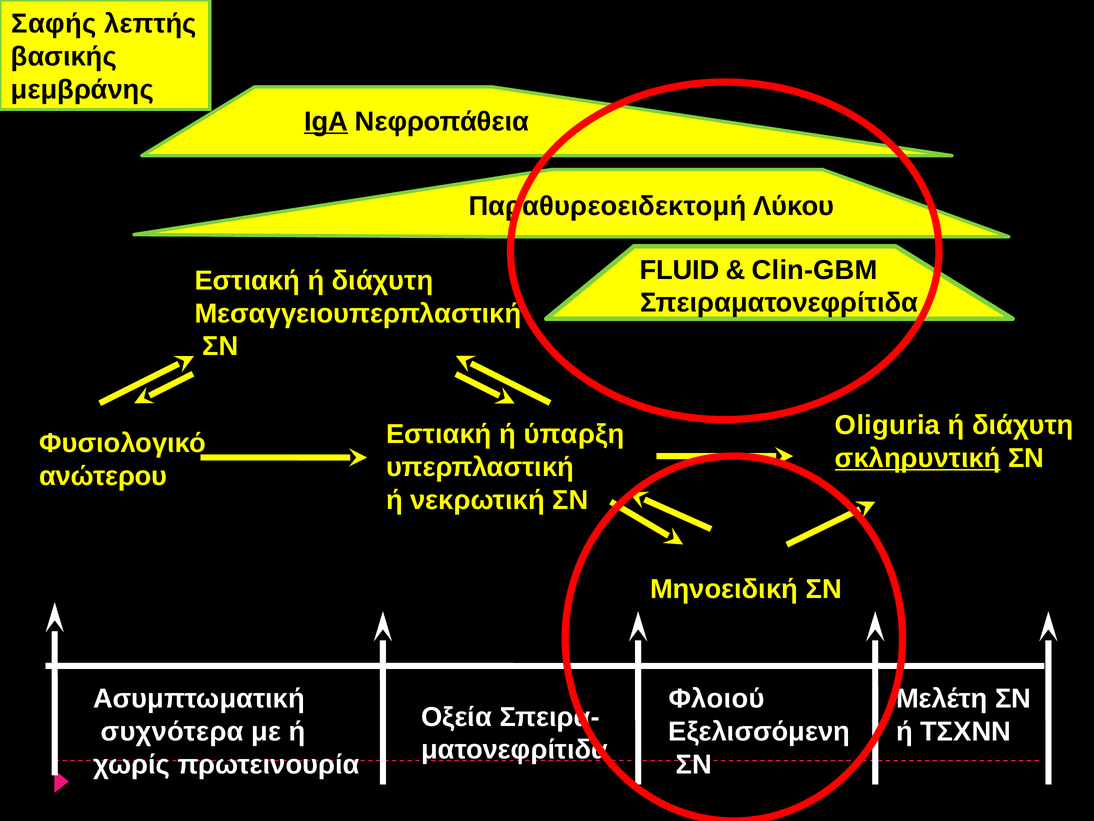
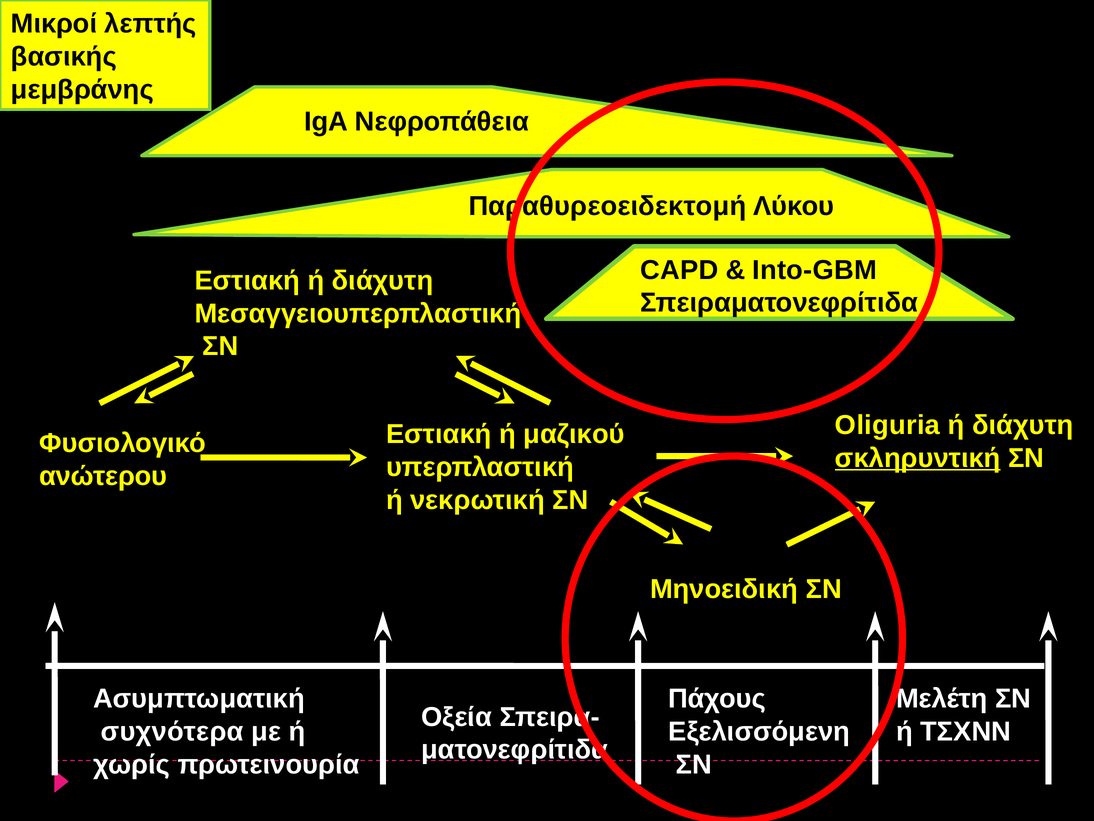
Σαφής: Σαφής -> Μικροί (54, 24)
IgA underline: present -> none (326, 121)
FLUID: FLUID -> CAPD (679, 270)
Clin-GBM: Clin-GBM -> Into-GBM (815, 270)
ύπαρξη: ύπαρξη -> μαζικού (574, 434)
Φλοιού: Φλοιού -> Πάχους (717, 698)
